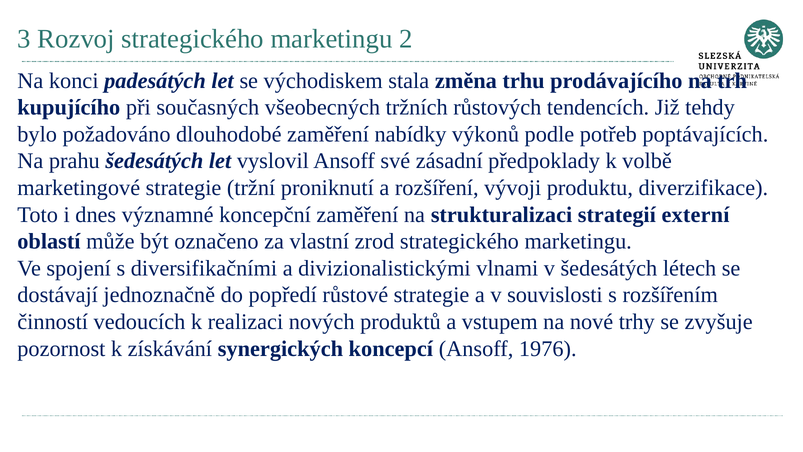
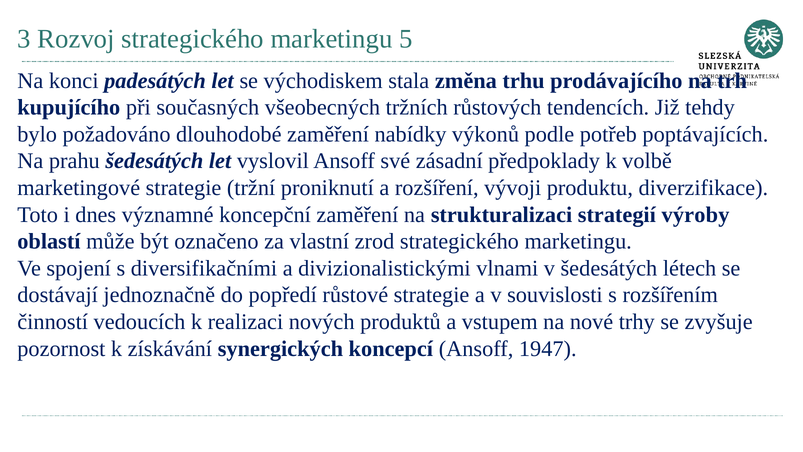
2: 2 -> 5 (406, 39)
externí: externí -> výroby (695, 215)
1976: 1976 -> 1947 (548, 348)
